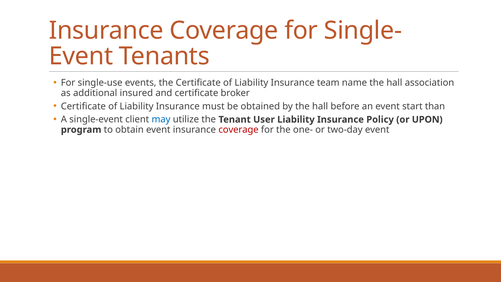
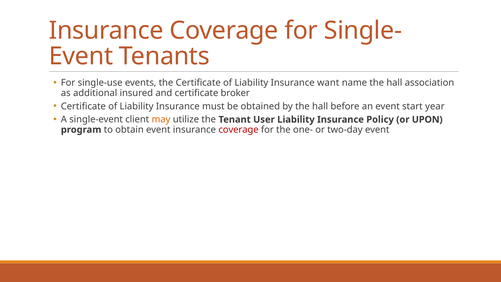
team: team -> want (328, 83)
than: than -> year (435, 106)
may colour: blue -> orange (161, 119)
